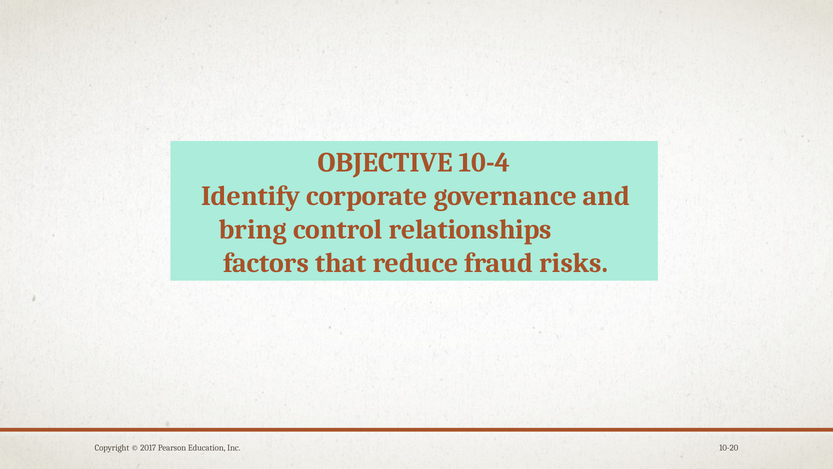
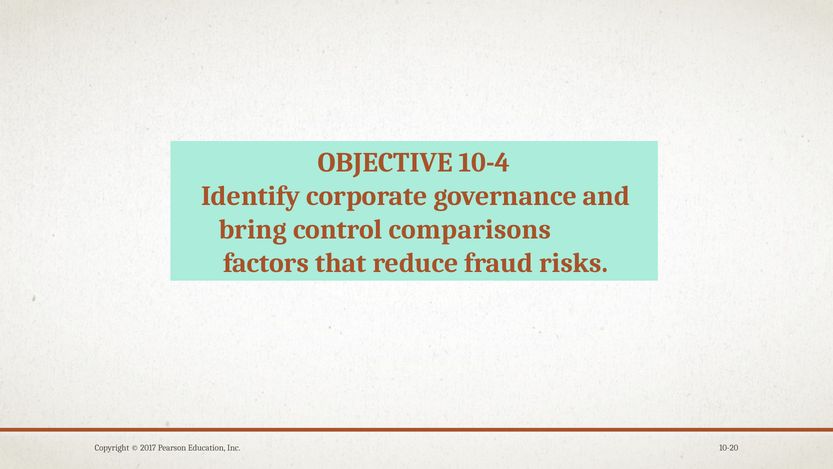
relationships: relationships -> comparisons (470, 229)
